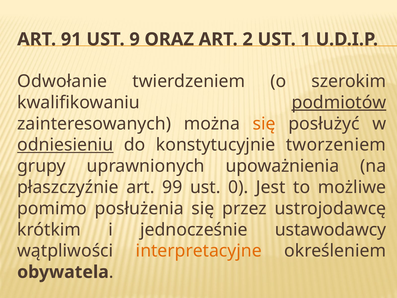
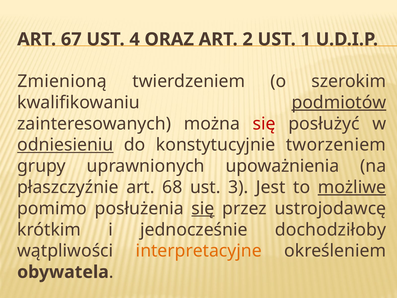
91: 91 -> 67 (71, 39)
9: 9 -> 4 (135, 39)
Odwołanie: Odwołanie -> Zmienioną (62, 81)
się colour: orange -> red (264, 124)
99: 99 -> 68 (172, 187)
0: 0 -> 3 (238, 187)
możliwe underline: none -> present (352, 187)
się underline: none -> present (203, 208)
ustawodawcy: ustawodawcy -> dochodziłoby (330, 230)
